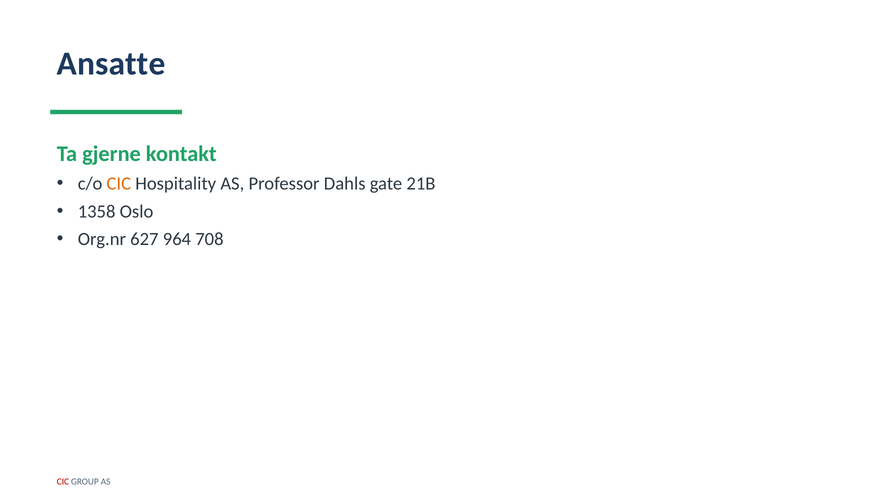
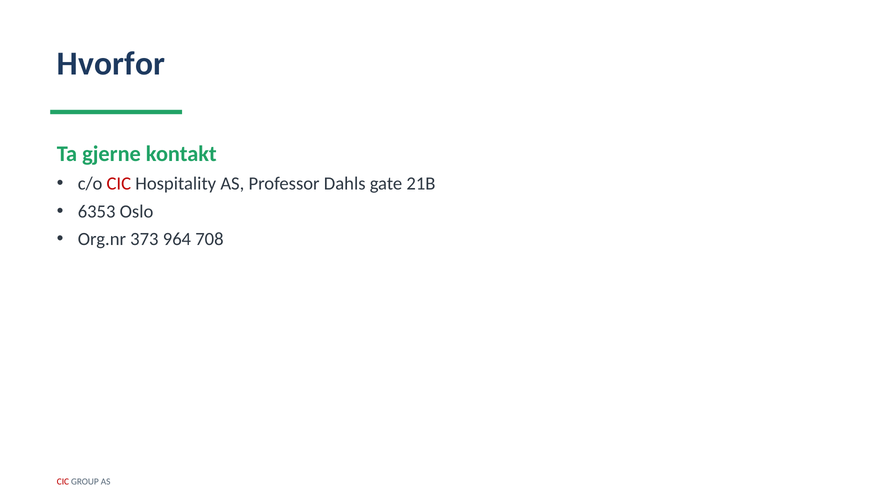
Ansatte: Ansatte -> Hvorfor (111, 64)
CIC colour: orange -> red (119, 184)
1358: 1358 -> 6353 (97, 212)
627: 627 -> 373 (144, 239)
